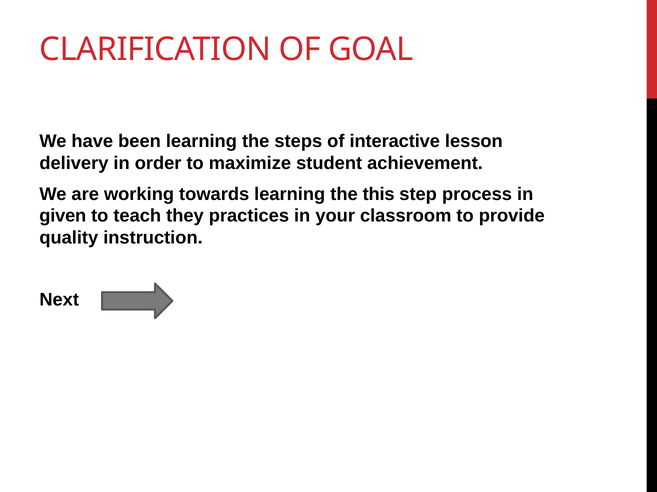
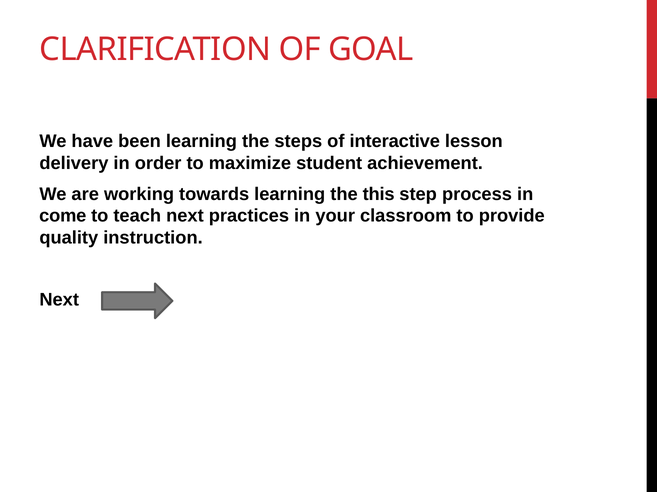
given: given -> come (63, 216)
teach they: they -> next (185, 216)
